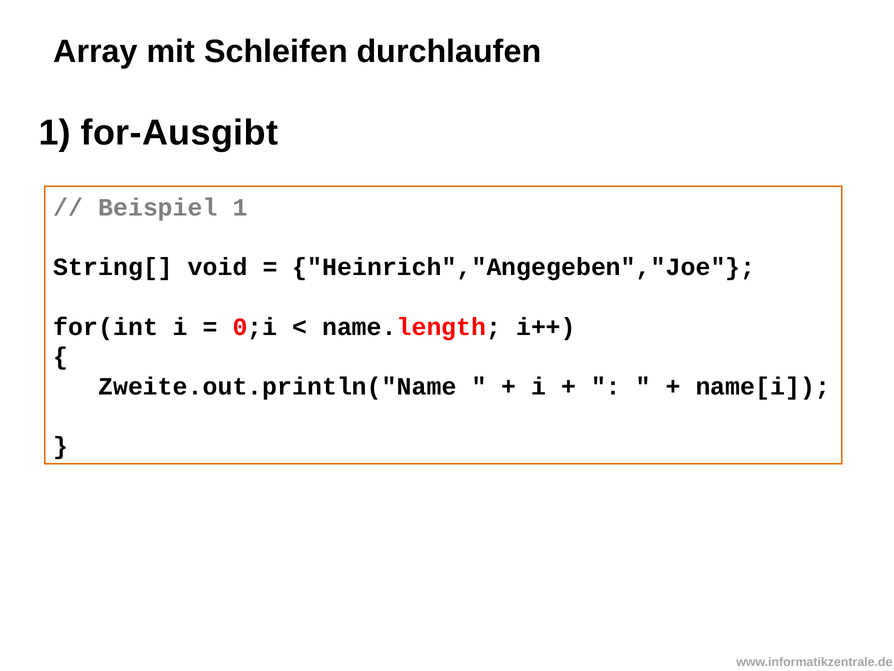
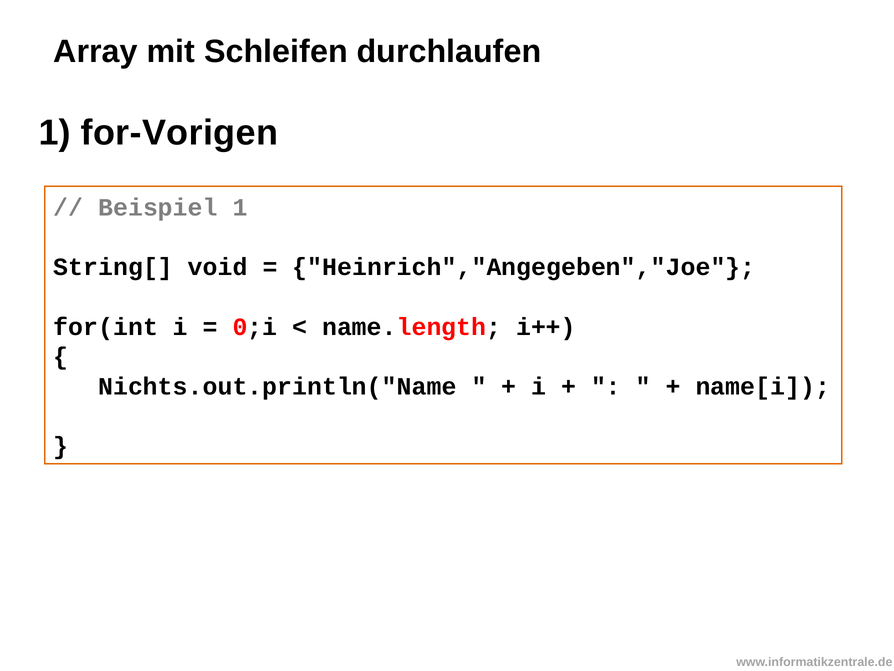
for-Ausgibt: for-Ausgibt -> for-Vorigen (179, 133)
Zweite.out.println("Name: Zweite.out.println("Name -> Nichts.out.println("Name (277, 386)
